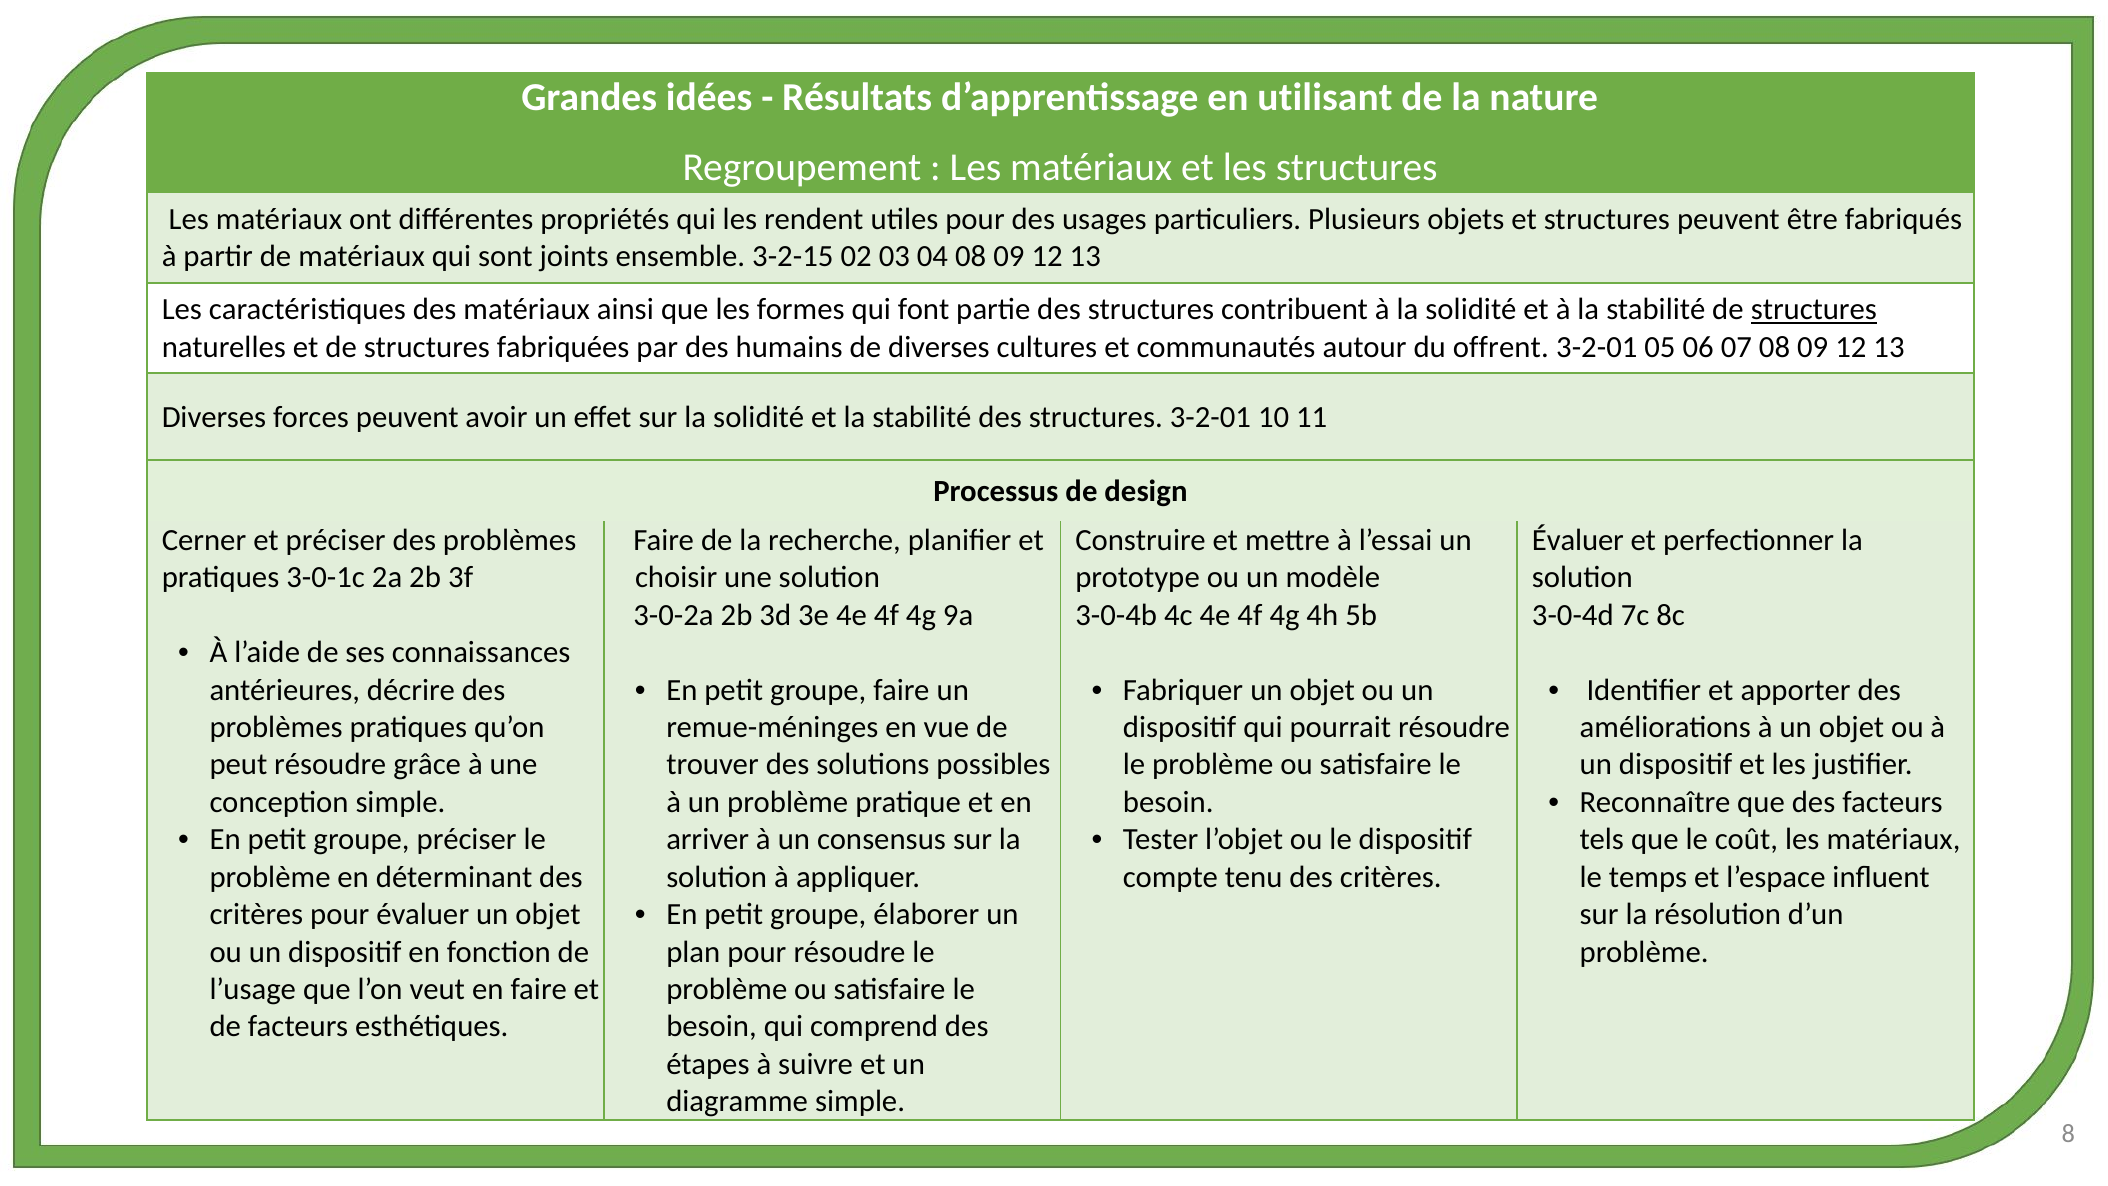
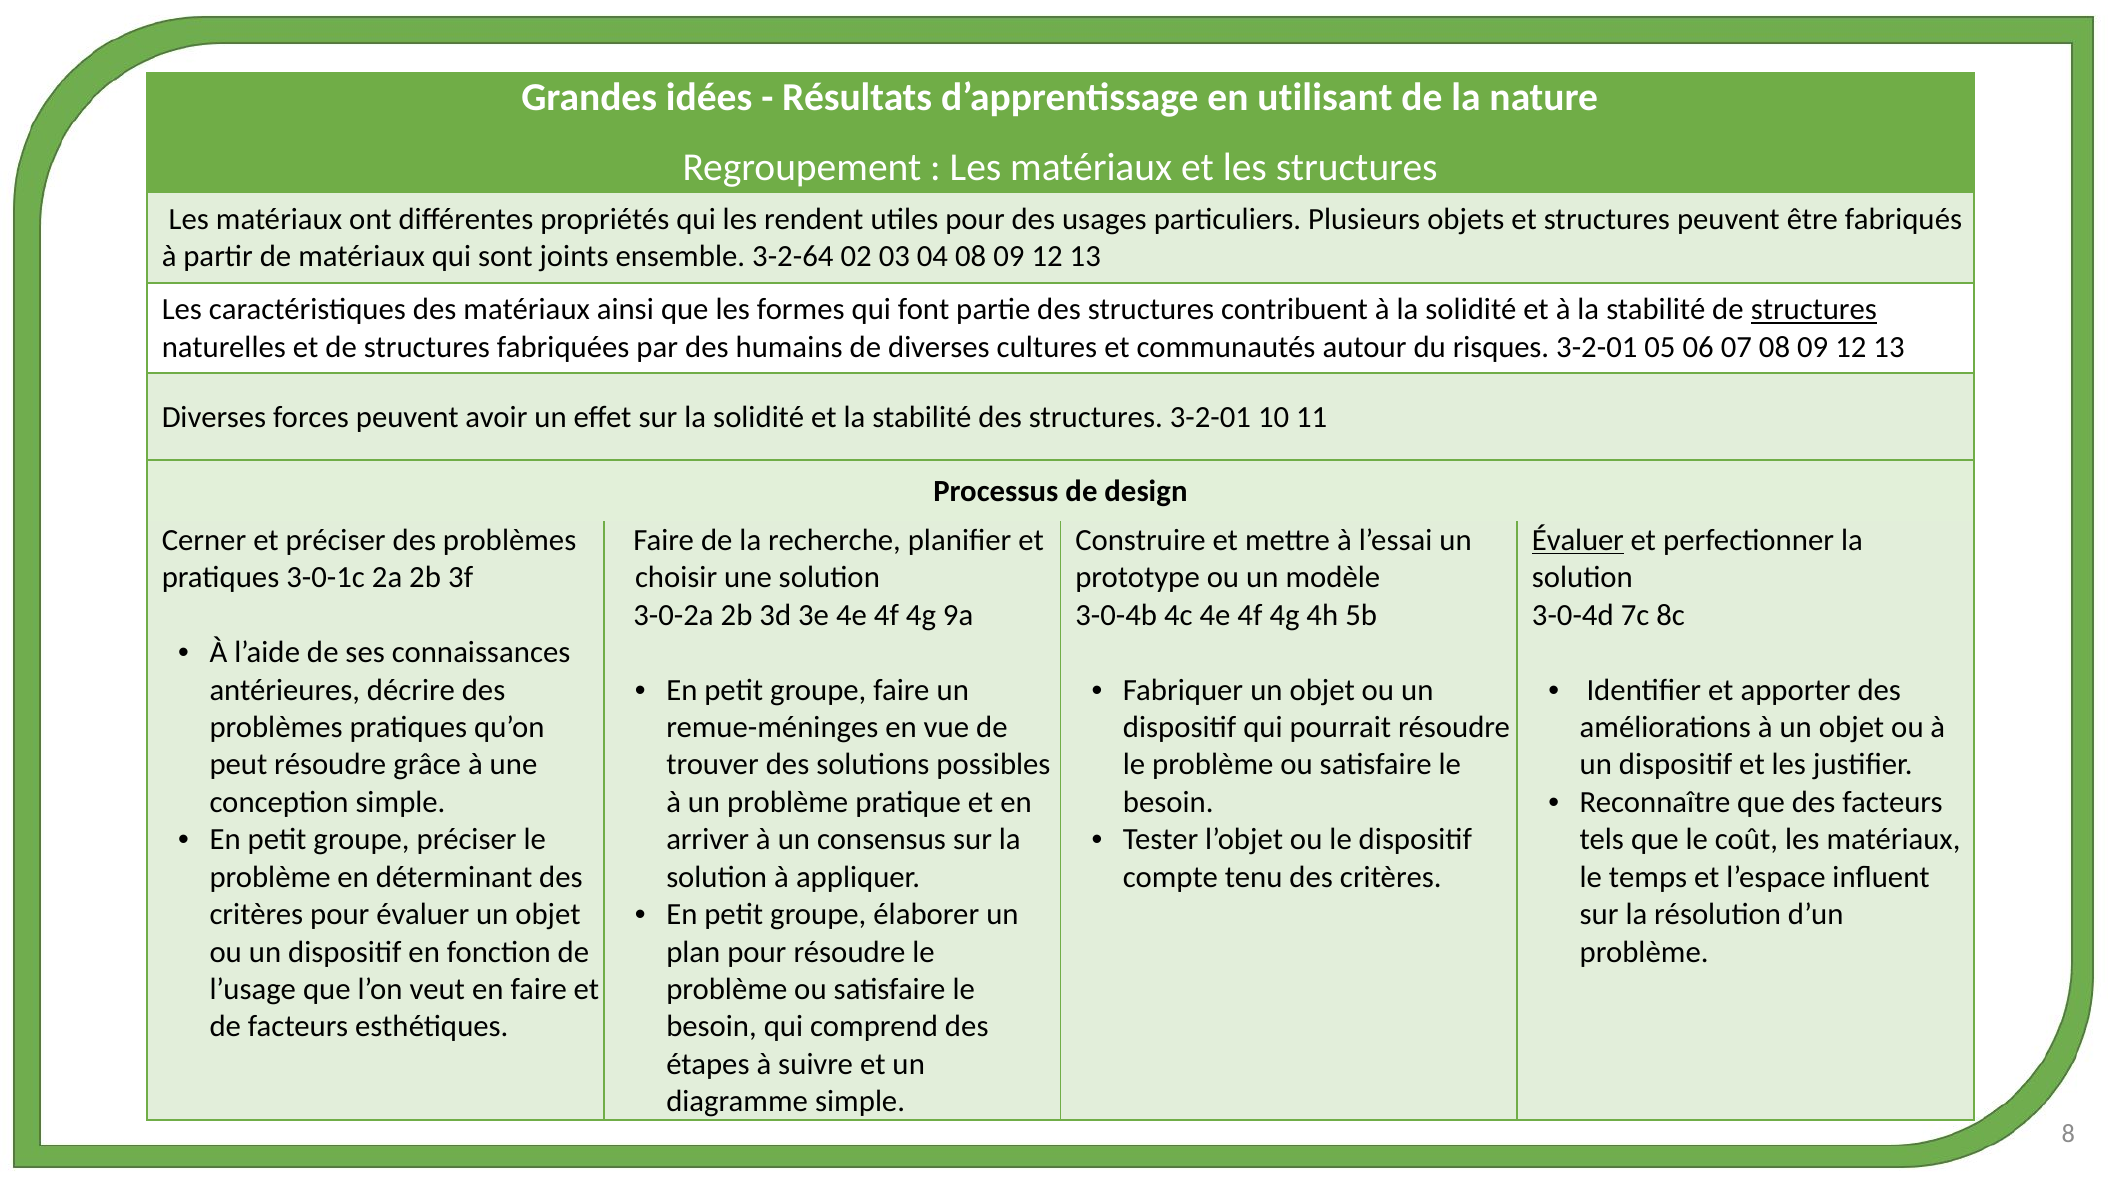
3-2-15: 3-2-15 -> 3-2-64 (793, 256)
offrent: offrent -> risques (1501, 347)
Évaluer underline: none -> present (1578, 540)
